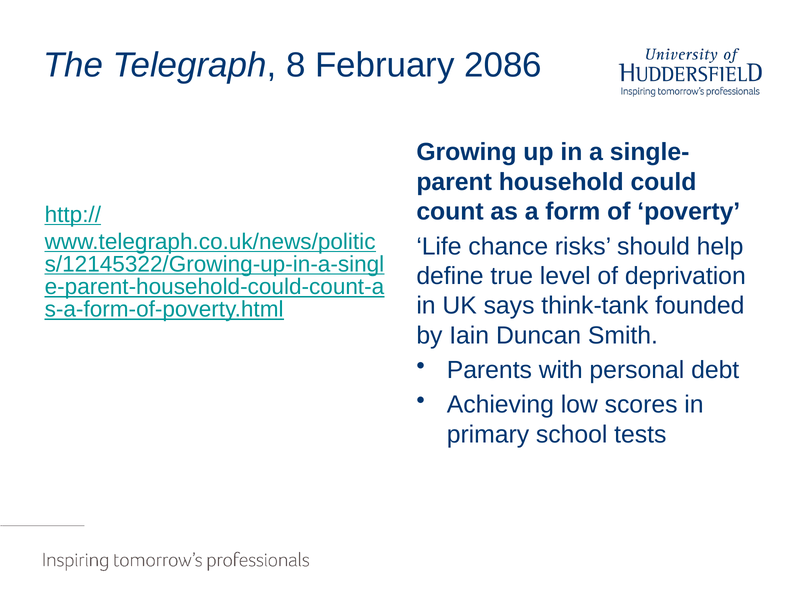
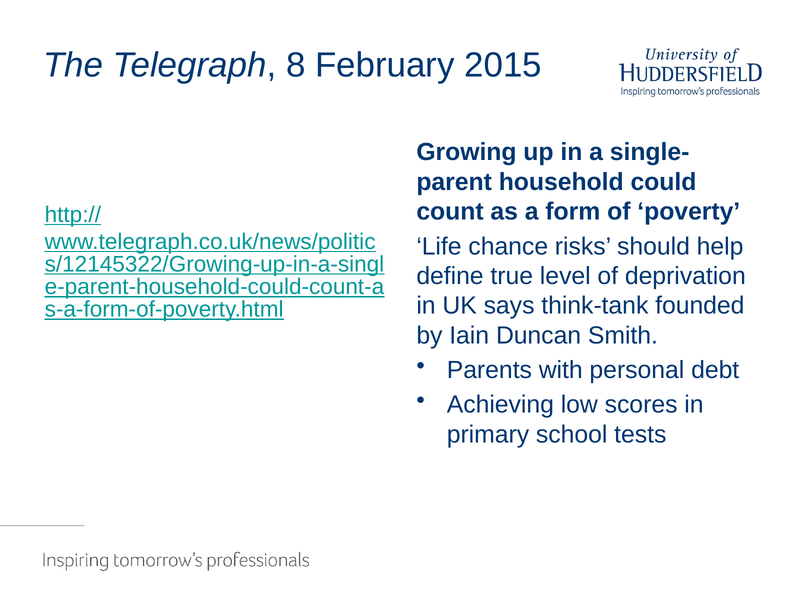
2086: 2086 -> 2015 (503, 65)
